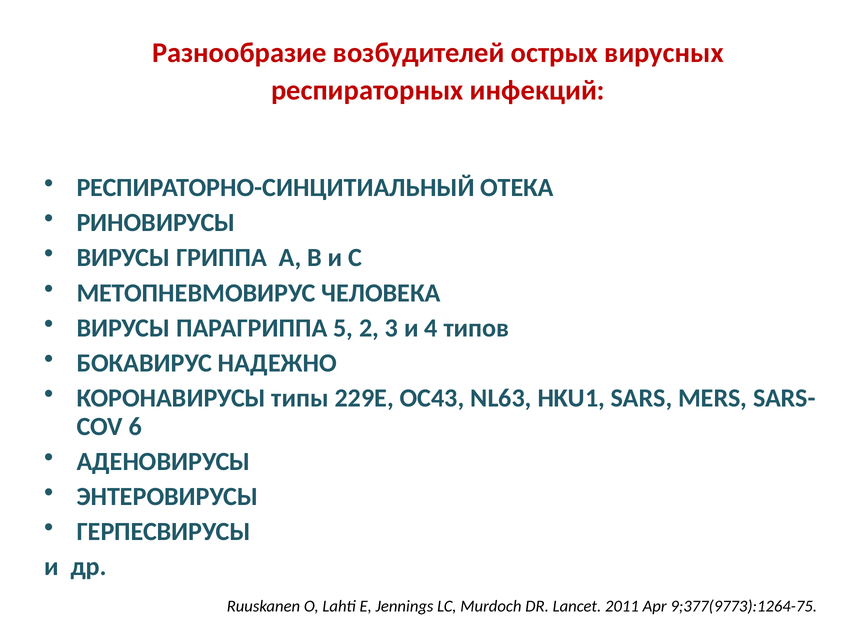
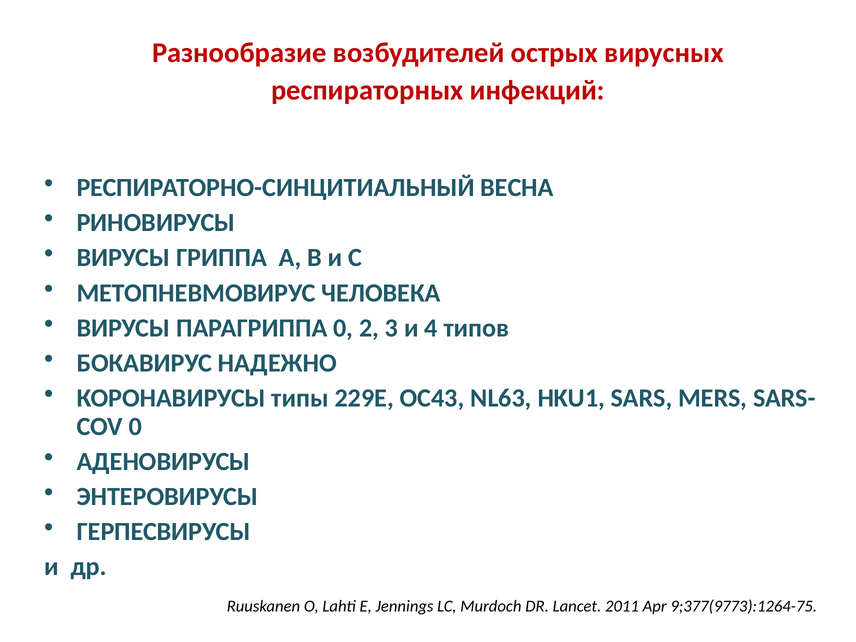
ОТЕКА: ОТЕКА -> ВЕСНА (517, 188)
ПАРАГРИППА 5: 5 -> 0 (343, 328)
6: 6 -> 0 (135, 426)
